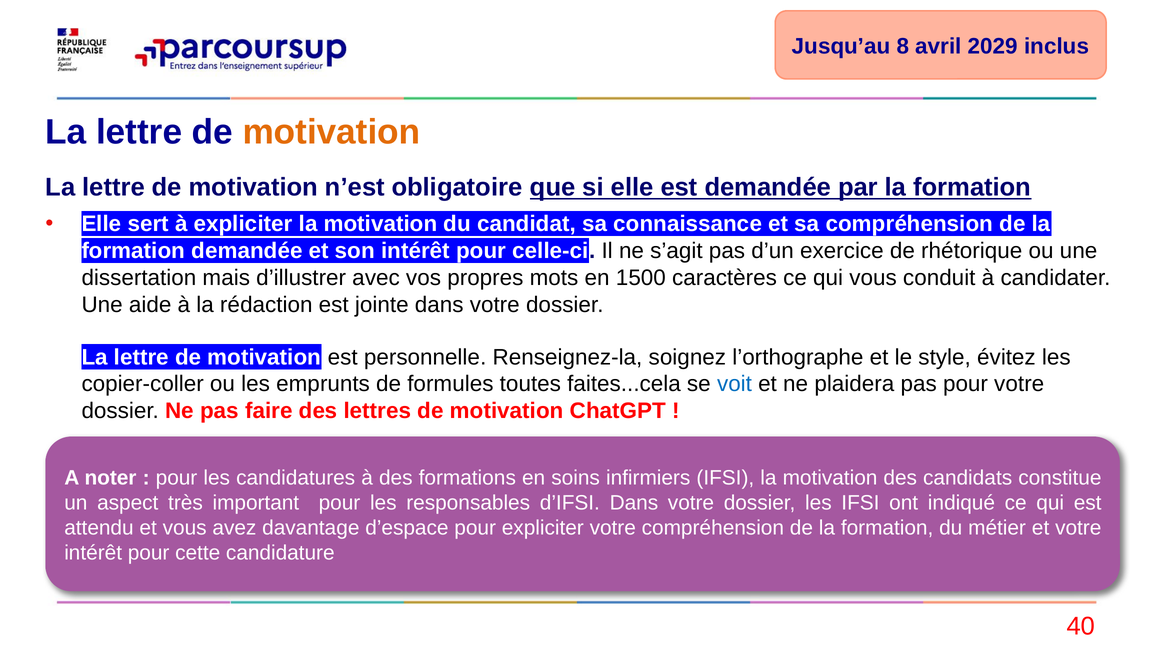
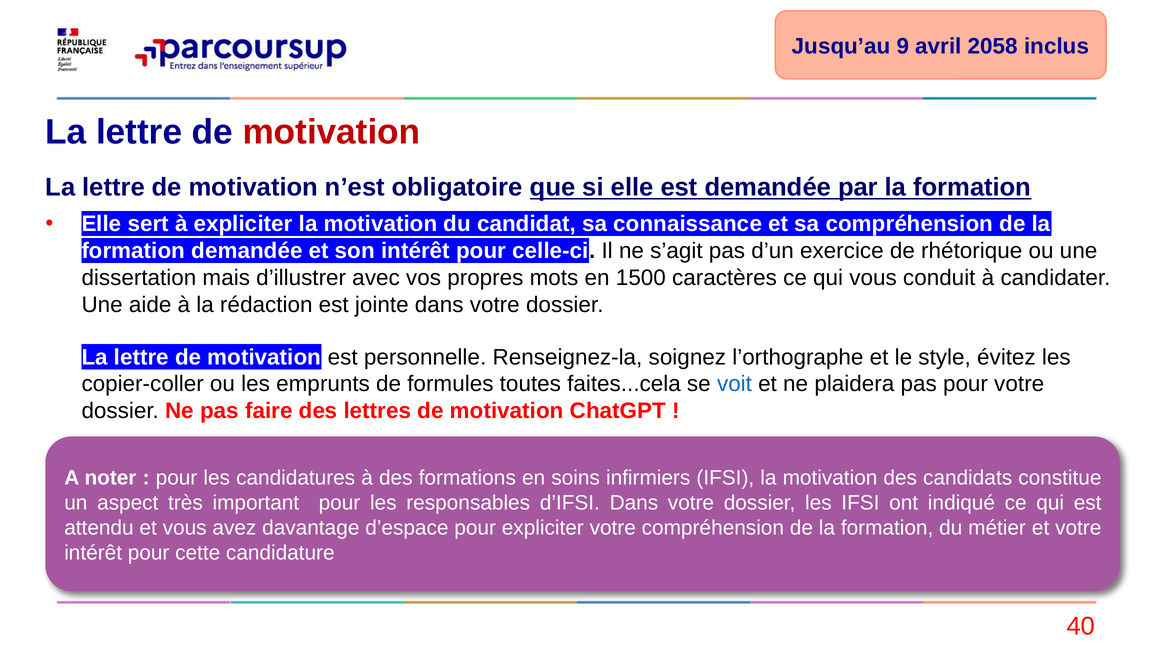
8: 8 -> 9 (903, 46)
2029: 2029 -> 2058 (993, 46)
motivation colour: orange -> red (331, 132)
